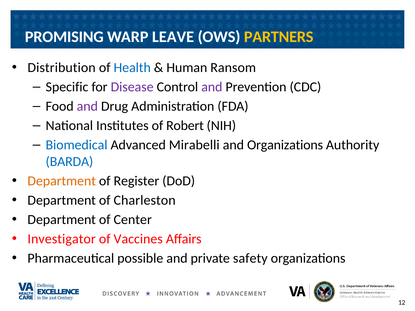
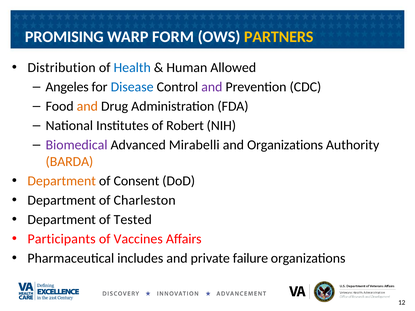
LEAVE: LEAVE -> FORM (173, 37)
Ransom: Ransom -> Allowed (233, 68)
Specific: Specific -> Angeles (67, 87)
Disease colour: purple -> blue (132, 87)
and colour: purple -> orange (87, 106)
Biomedical colour: blue -> purple (77, 145)
BARDA colour: blue -> orange (69, 162)
Register: Register -> Consent (136, 181)
Center: Center -> Tested (133, 220)
Investigator: Investigator -> Participants (62, 239)
possible: possible -> includes (140, 259)
safety: safety -> failure (250, 259)
